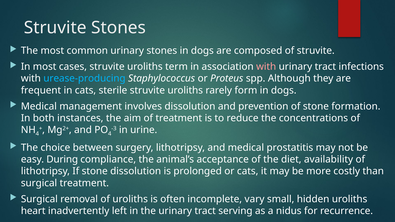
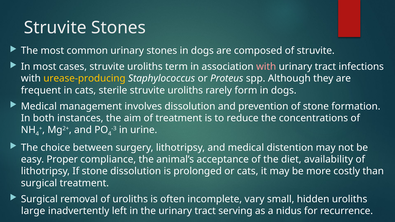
urease-producing colour: light blue -> yellow (84, 79)
prostatitis: prostatitis -> distention (290, 148)
During: During -> Proper (62, 160)
heart: heart -> large (33, 211)
